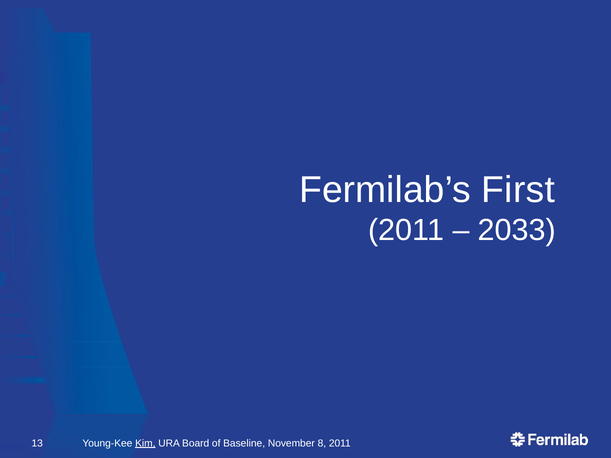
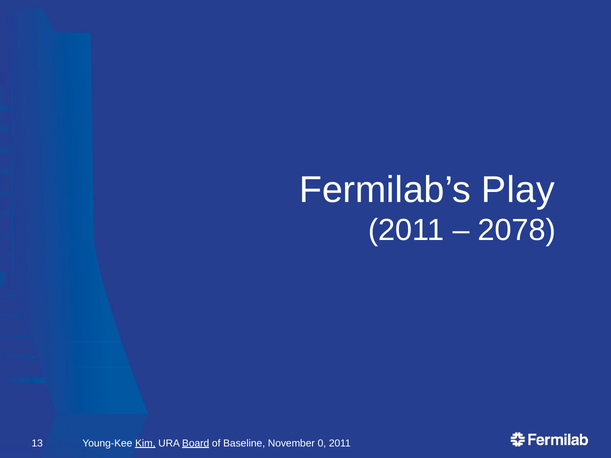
First: First -> Play (518, 190)
2033: 2033 -> 2078 (517, 230)
Board underline: none -> present (196, 443)
8: 8 -> 0 (322, 443)
